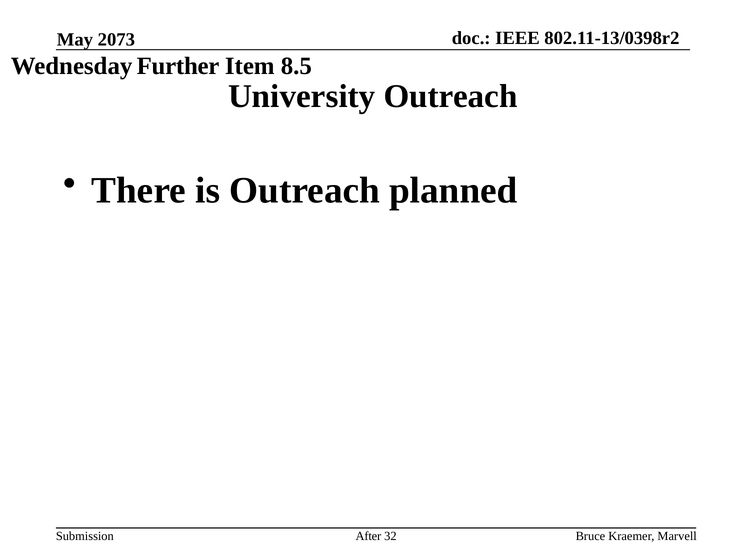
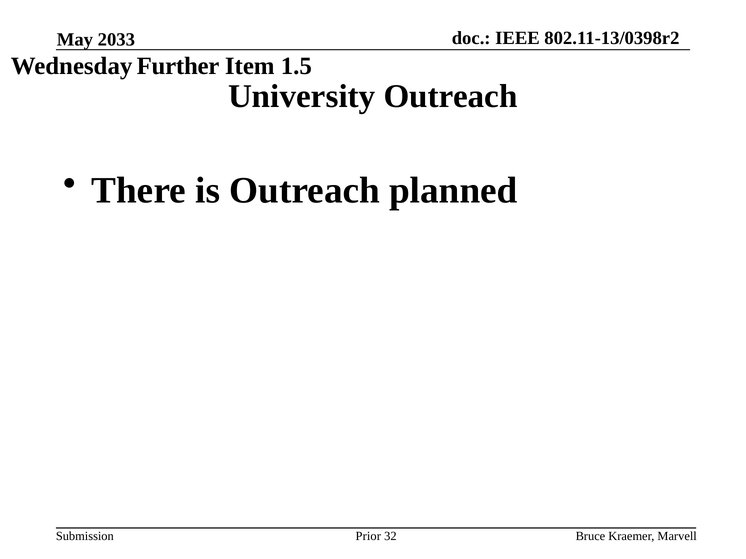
2073: 2073 -> 2033 (116, 40)
8.5: 8.5 -> 1.5 (296, 66)
After: After -> Prior (368, 537)
